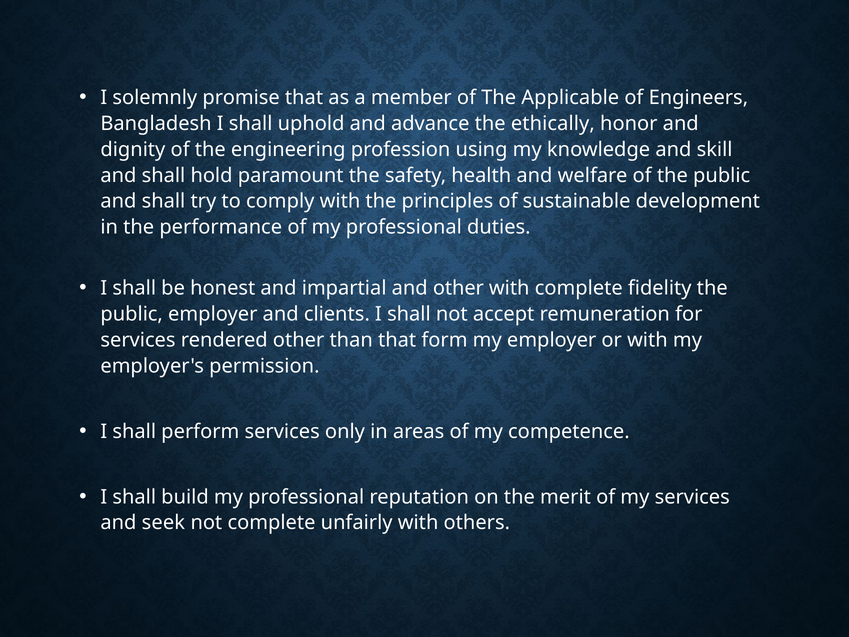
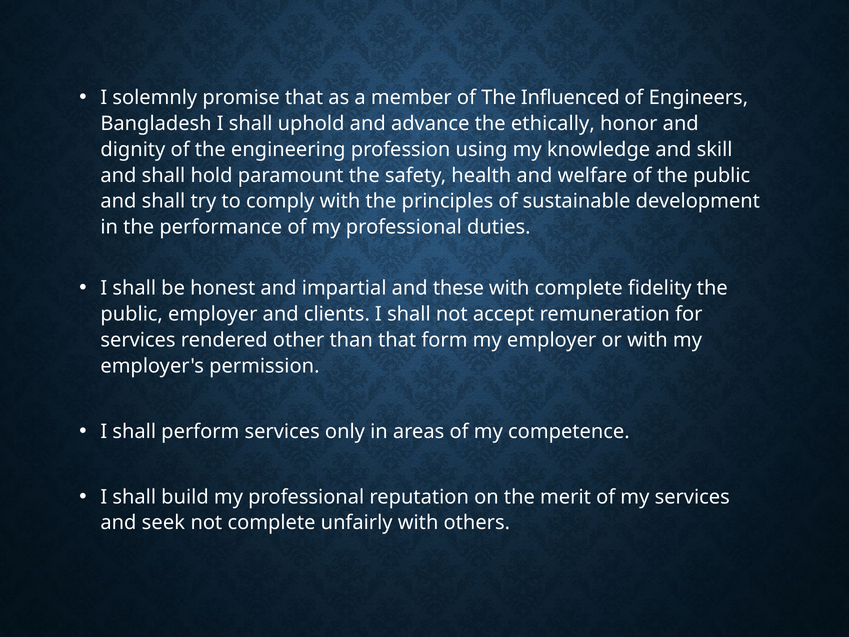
Applicable: Applicable -> Influenced (570, 97)
and other: other -> these (458, 288)
